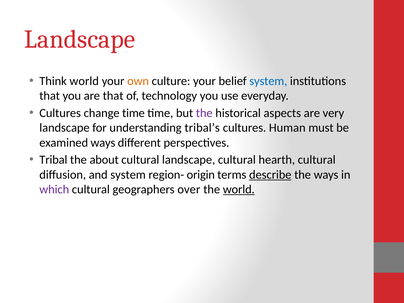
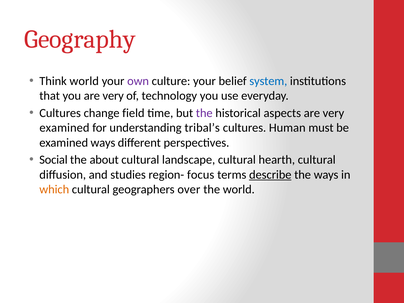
Landscape: Landscape -> Geography (80, 39)
own colour: orange -> purple (138, 81)
you are that: that -> very (113, 96)
change time: time -> field (133, 113)
landscape: landscape -> examined (64, 128)
Tribal: Tribal -> Social (53, 160)
and system: system -> studies (128, 175)
origin: origin -> focus (201, 175)
which colour: purple -> orange (54, 189)
world underline: present -> none (239, 189)
